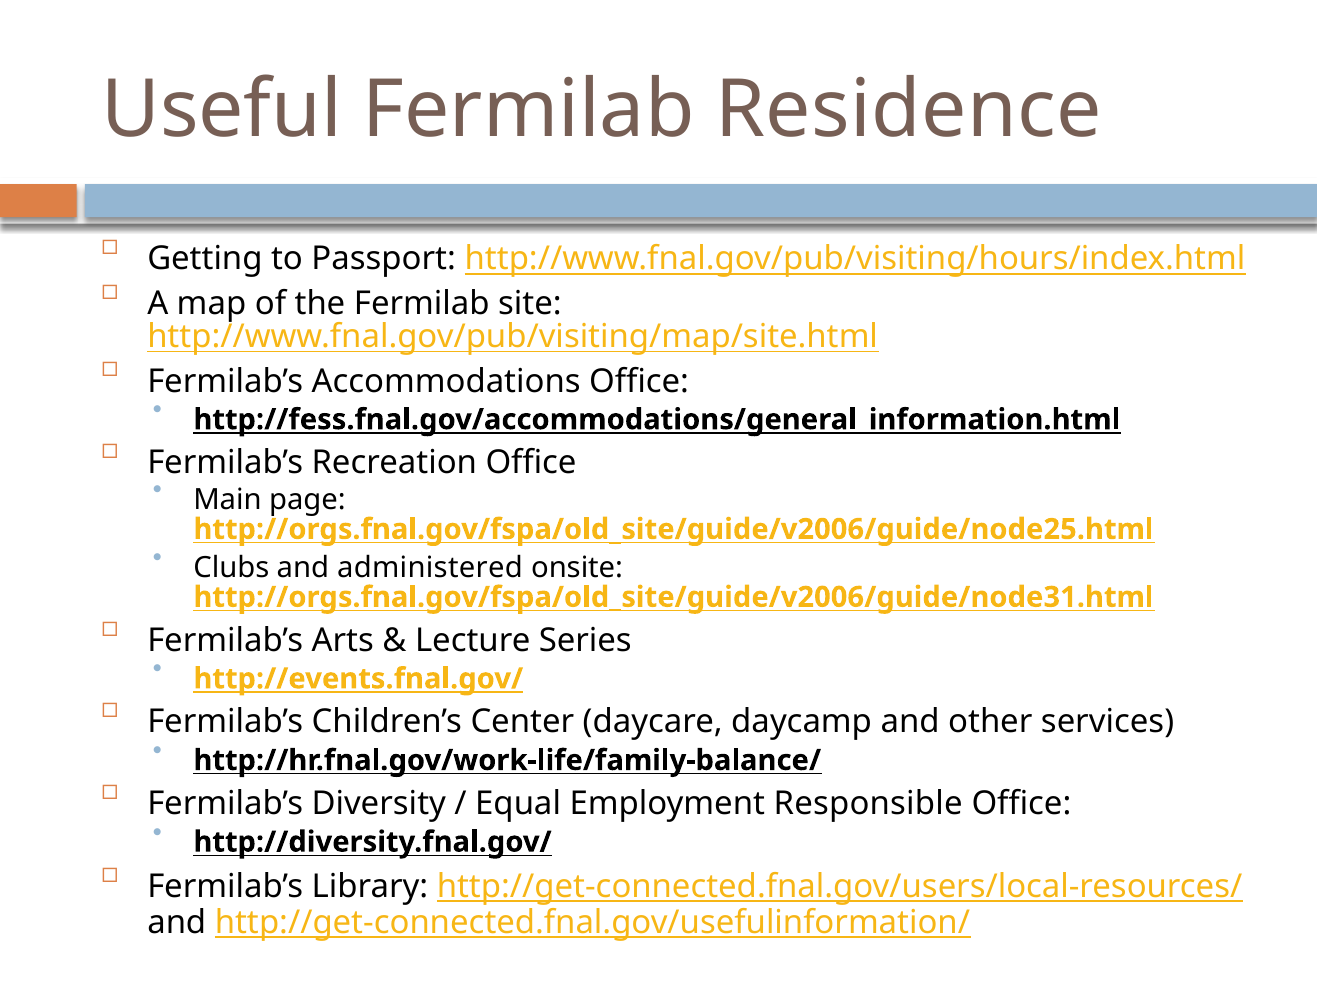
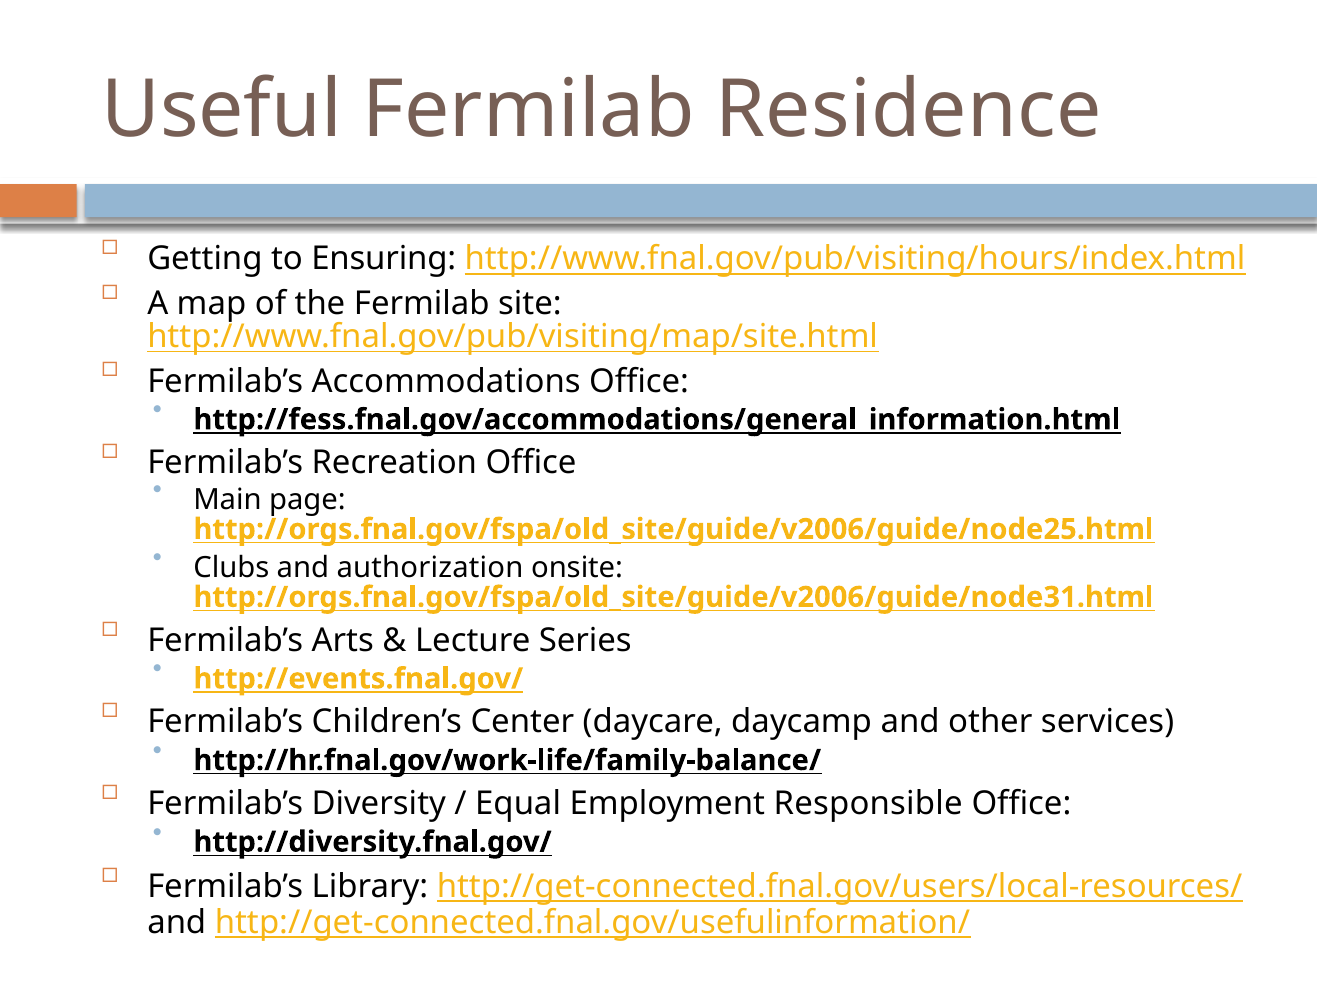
Passport: Passport -> Ensuring (384, 259)
administered: administered -> authorization (430, 568)
